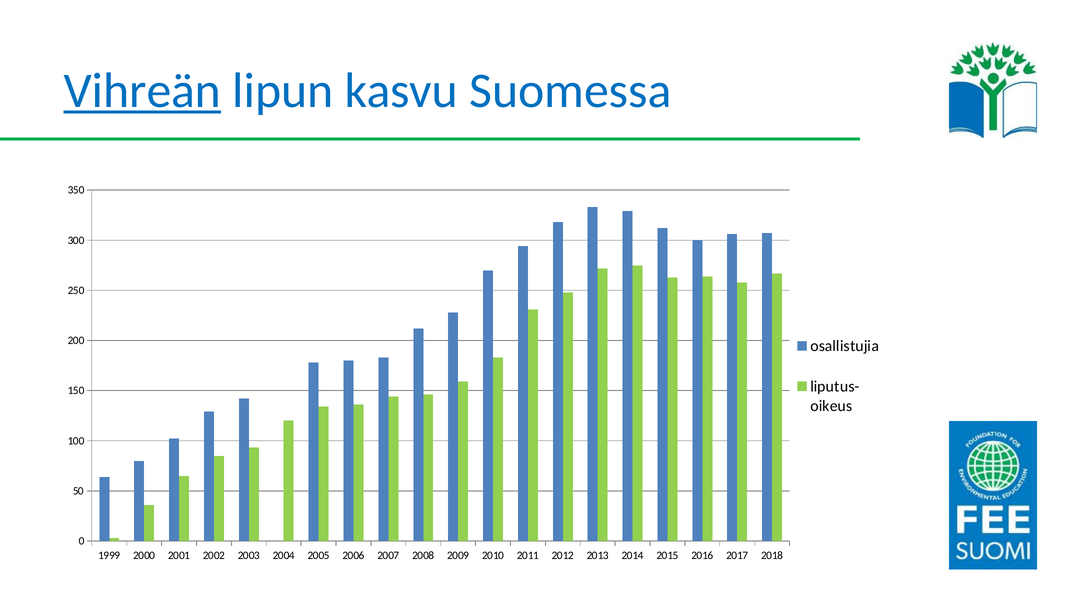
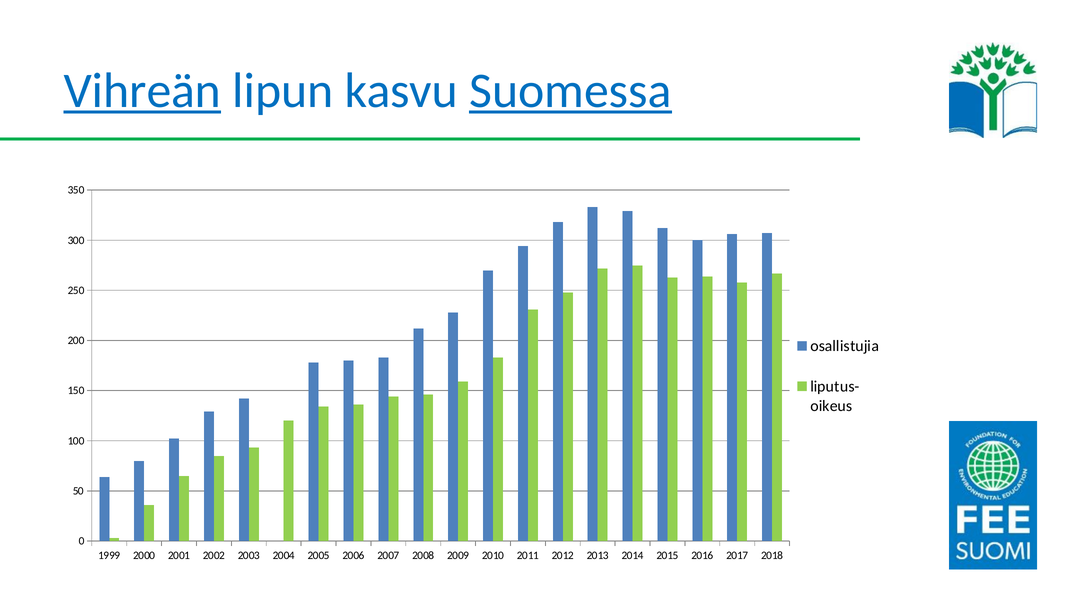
Suomessa underline: none -> present (570, 91)
